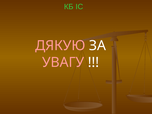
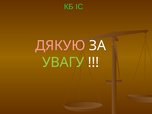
УВАГУ colour: pink -> light green (63, 62)
